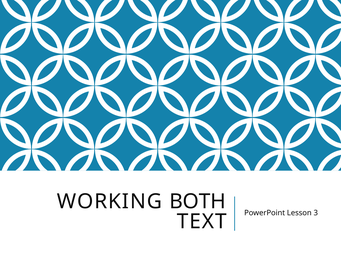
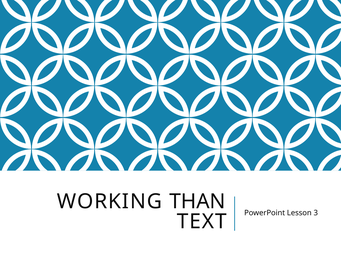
BOTH: BOTH -> THAN (197, 201)
